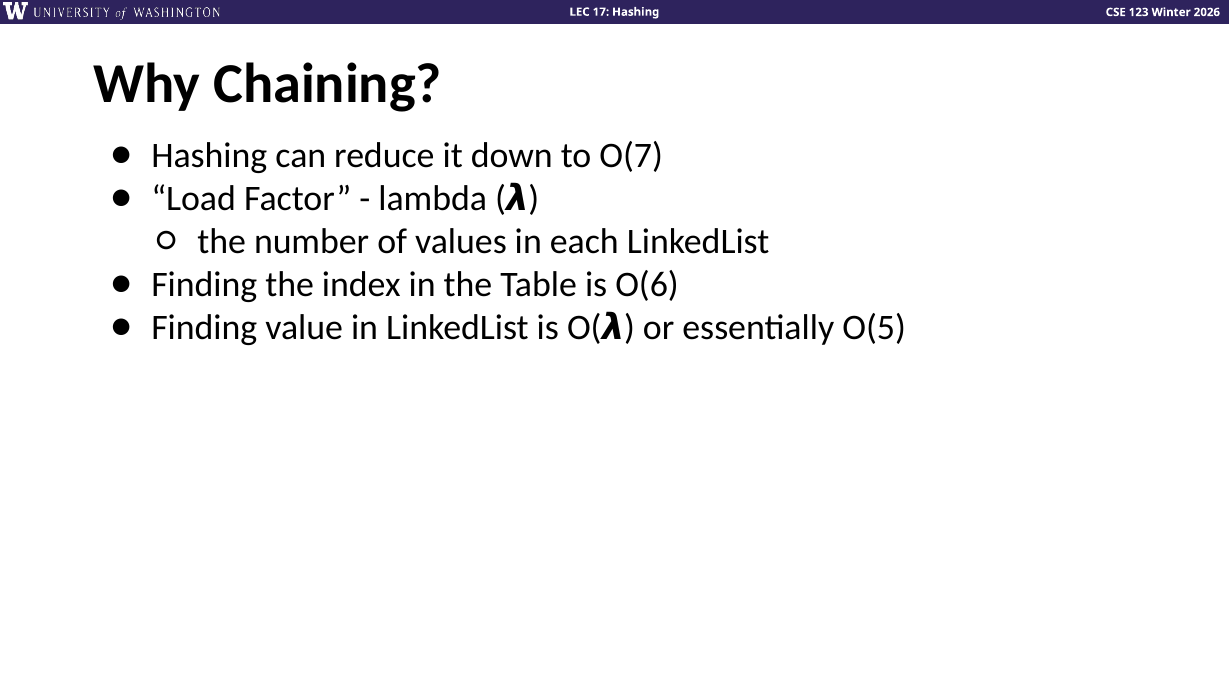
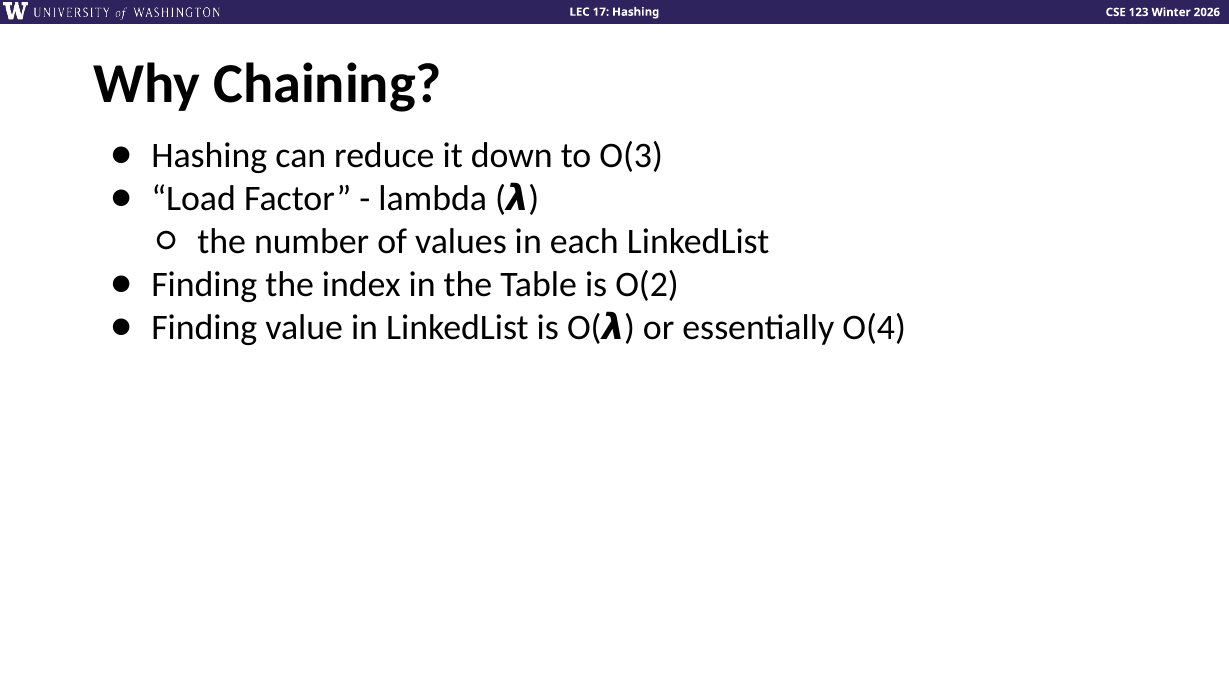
O(7: O(7 -> O(3 (631, 156)
O(6: O(6 -> O(2 (647, 285)
O(5: O(5 -> O(4 (874, 328)
